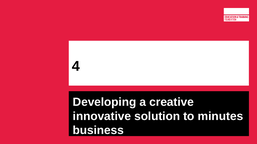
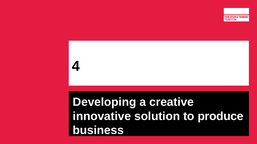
minutes: minutes -> produce (221, 117)
